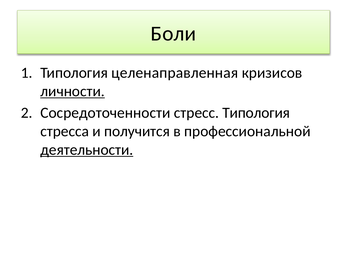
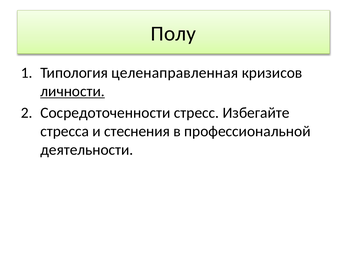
Боли: Боли -> Полу (173, 34)
стресс Типология: Типология -> Избегайте (256, 113)
получится: получится -> стеснения (137, 131)
деятельности underline: present -> none (87, 150)
